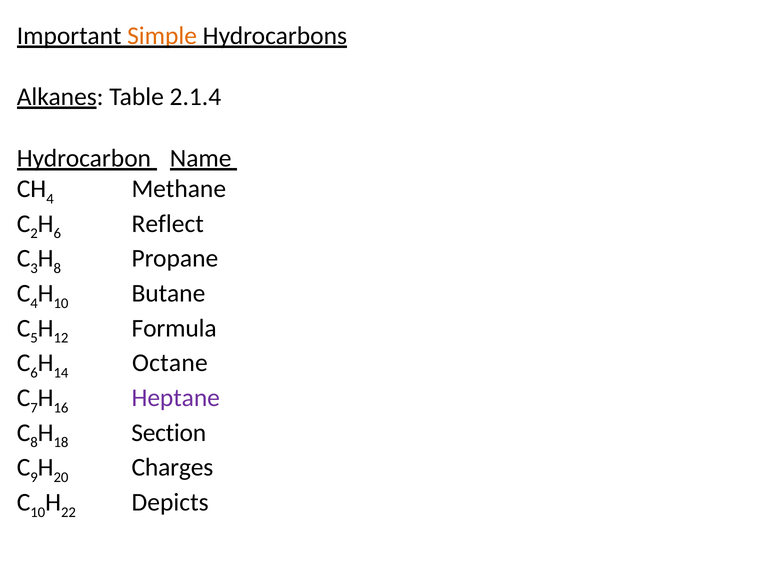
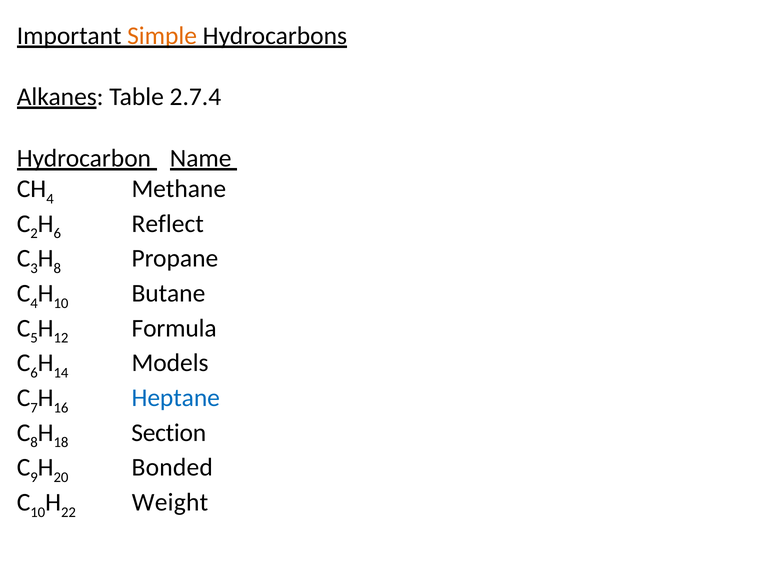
2.1.4: 2.1.4 -> 2.7.4 (195, 97)
Octane: Octane -> Models (170, 363)
Heptane colour: purple -> blue (176, 398)
Charges: Charges -> Bonded (172, 467)
Depicts: Depicts -> Weight (170, 502)
